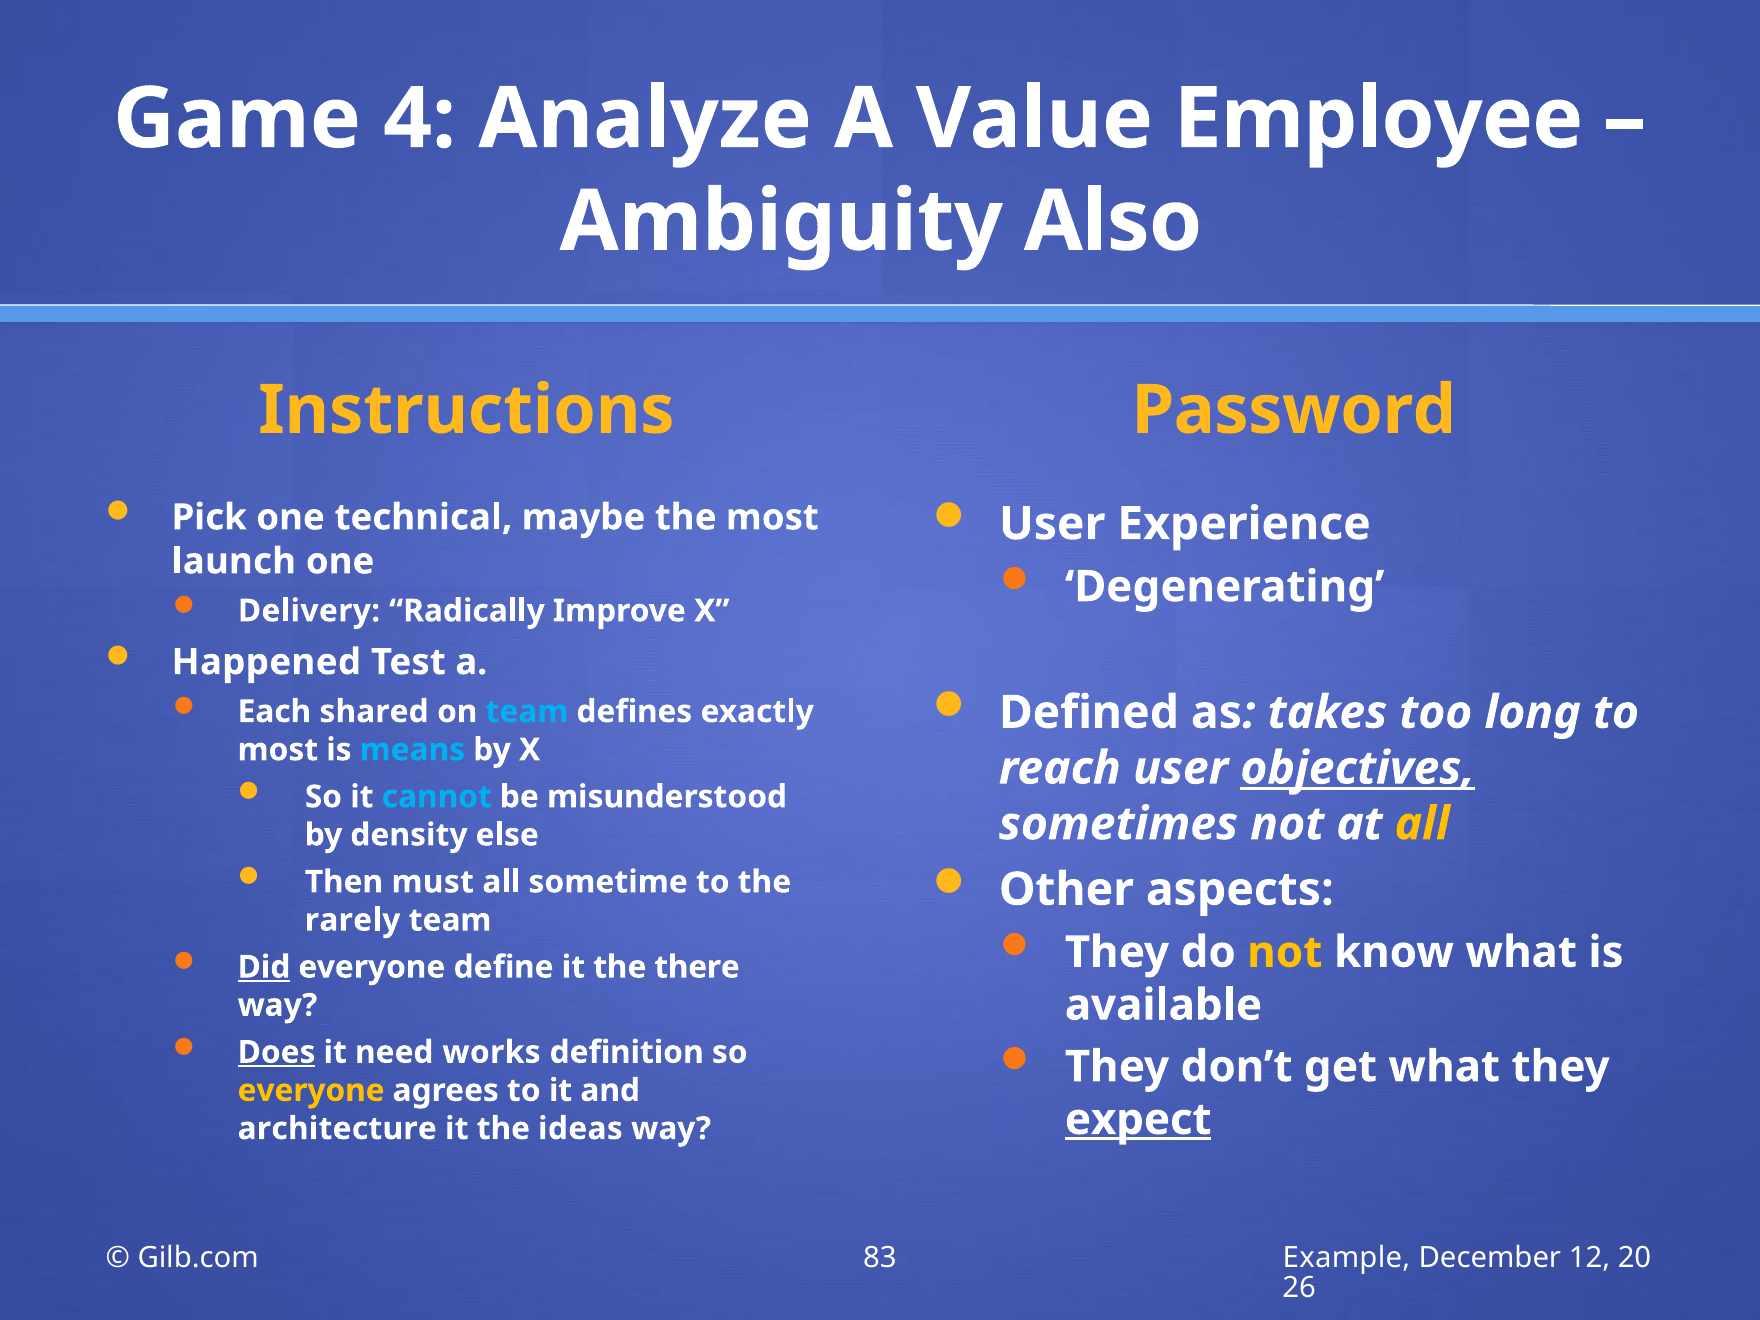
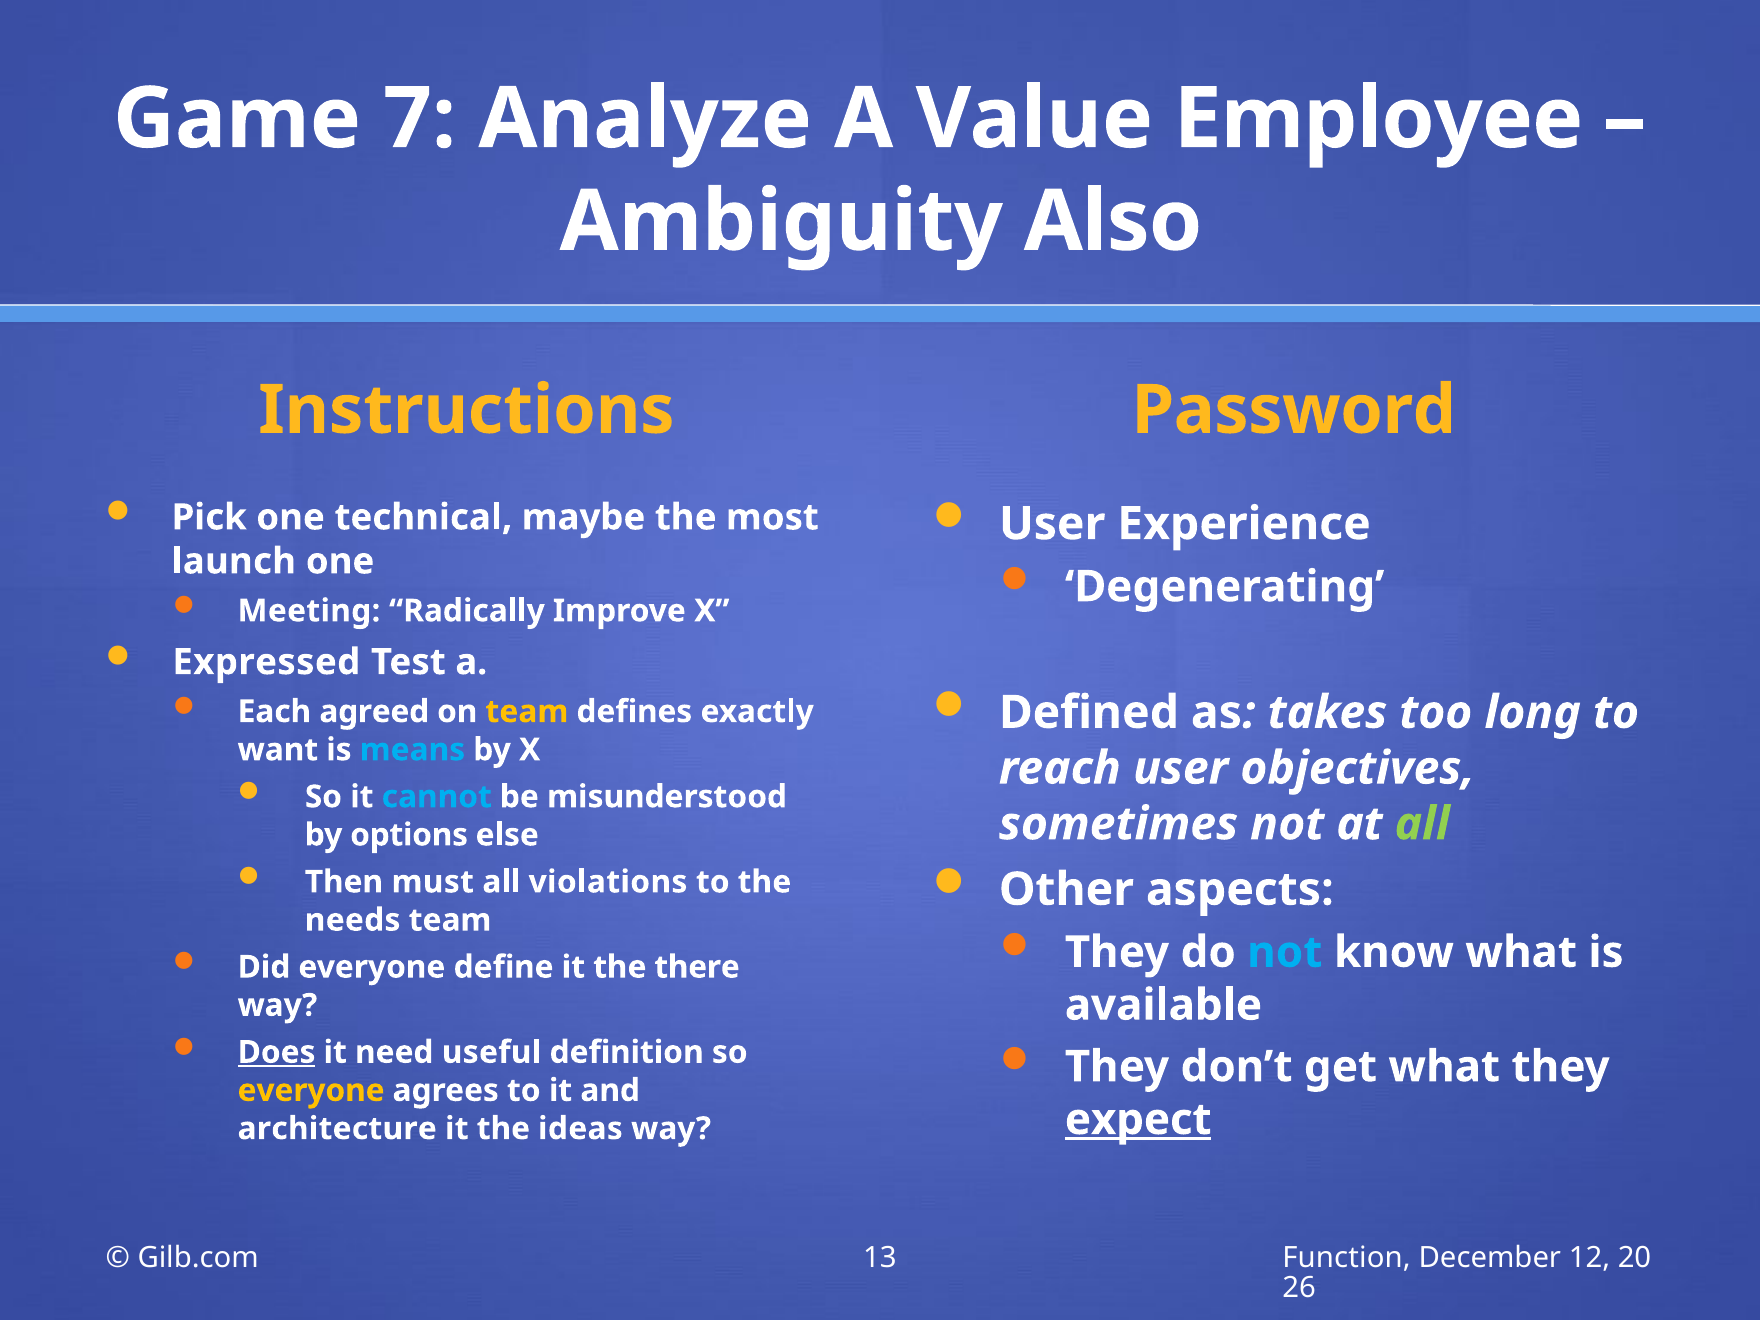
4: 4 -> 7 (420, 119)
Delivery: Delivery -> Meeting (309, 611)
Happened: Happened -> Expressed (266, 662)
shared: shared -> agreed (374, 712)
team colour: light blue -> yellow (527, 712)
most: most -> want (278, 750)
objectives underline: present -> none (1357, 768)
all colour: yellow -> light green (1422, 824)
density: density -> options (409, 835)
sometime: sometime -> violations (608, 882)
rarely: rarely -> needs (353, 920)
not colour: yellow -> light blue (1285, 952)
Did underline: present -> none (264, 967)
works: works -> useful (492, 1052)
83: 83 -> 13 (880, 1258)
Example: Example -> Function (1347, 1258)
